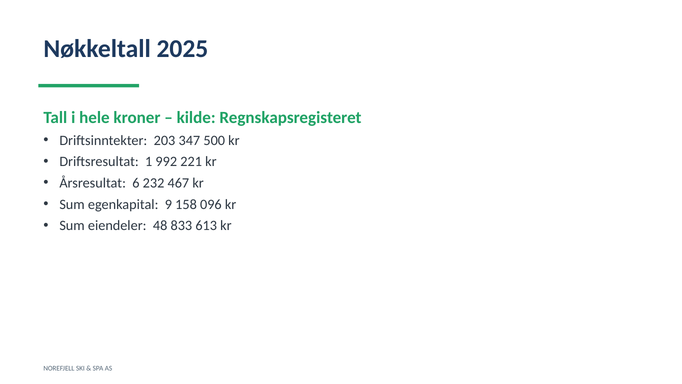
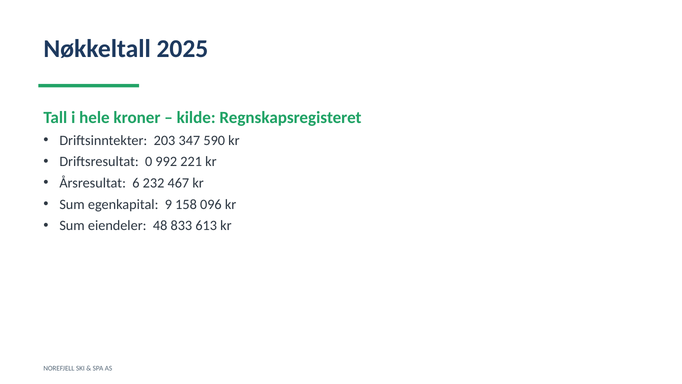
500: 500 -> 590 (214, 140)
1: 1 -> 0 (149, 162)
